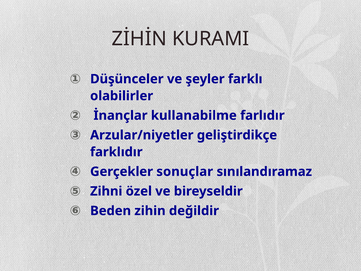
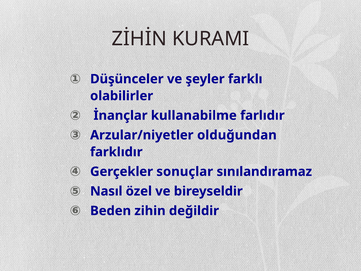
geliştirdikçe: geliştirdikçe -> olduğundan (237, 135)
Zihni: Zihni -> Nasıl (106, 191)
